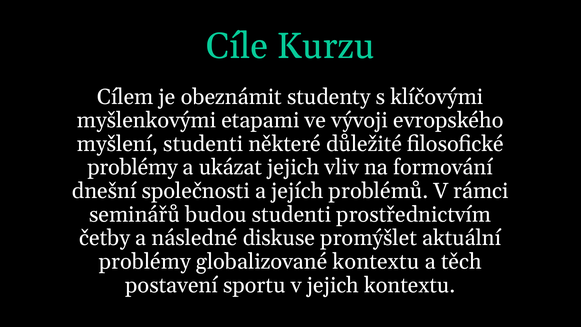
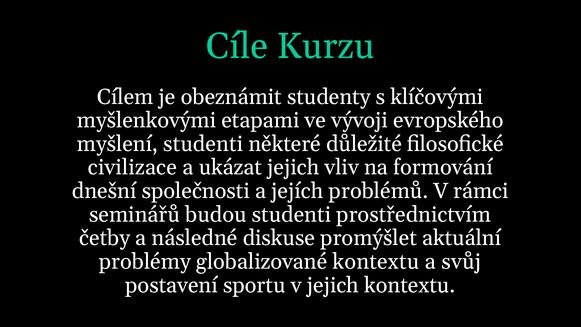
problémy: problémy -> civilizace (132, 167)
těch: těch -> svůj (461, 262)
